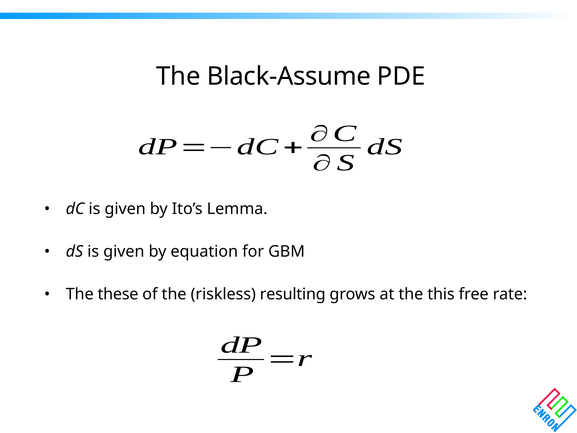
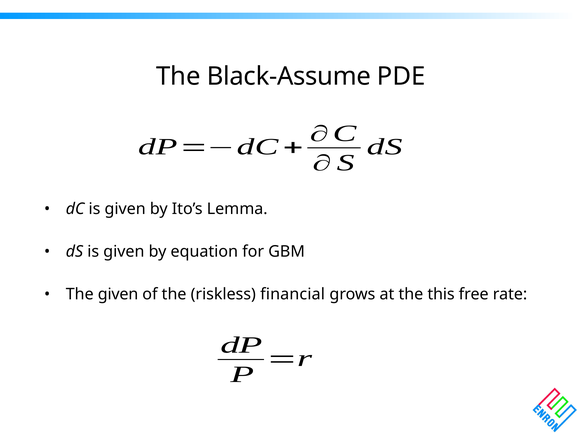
The these: these -> given (118, 294)
resulting: resulting -> financial (293, 294)
